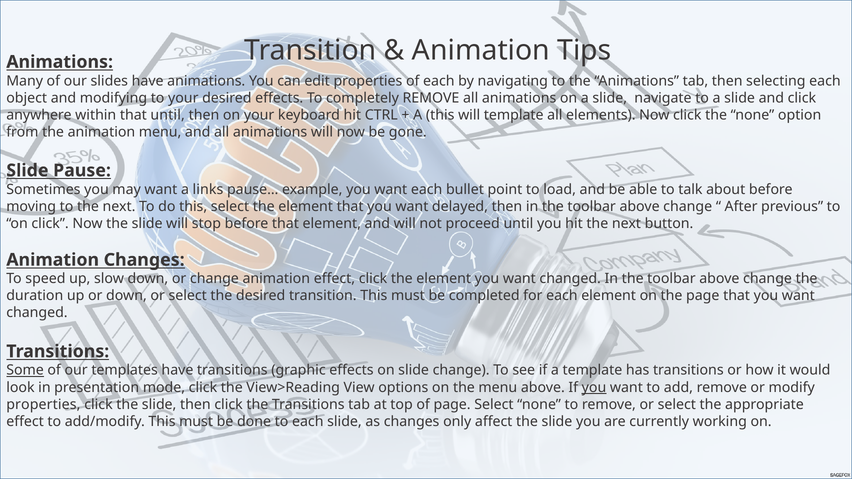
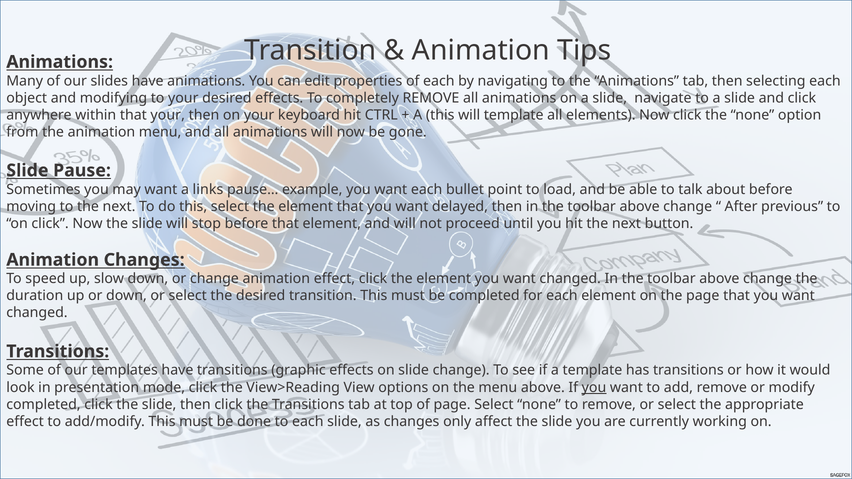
that until: until -> your (168, 115)
Some underline: present -> none (25, 370)
properties: properties -> completed (43, 405)
